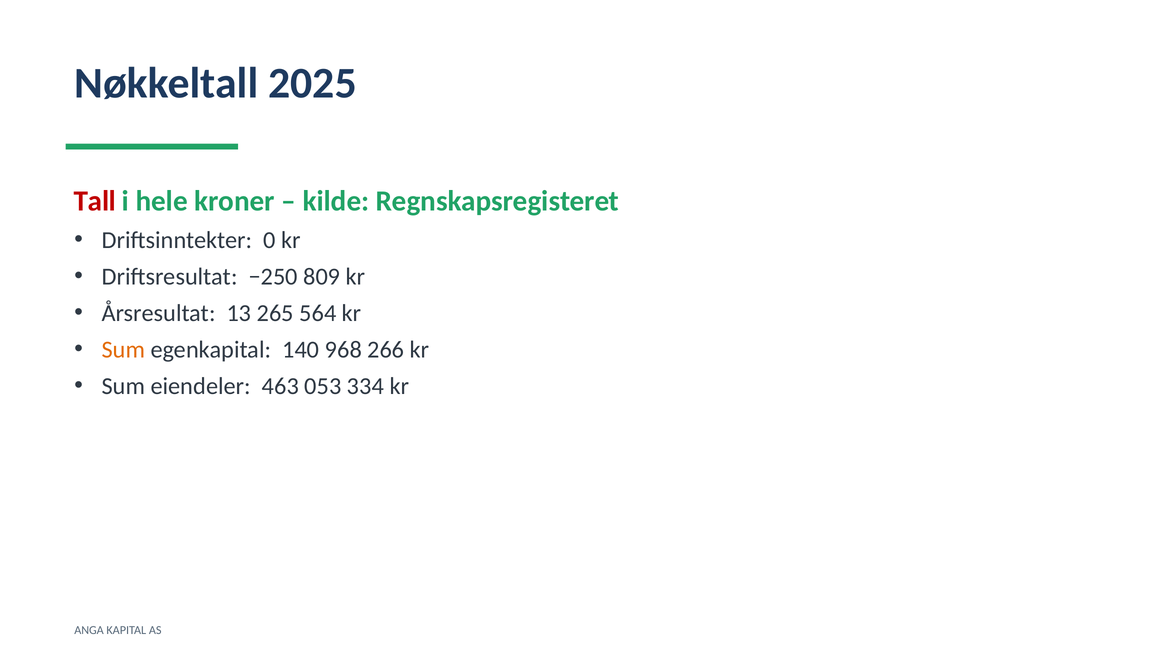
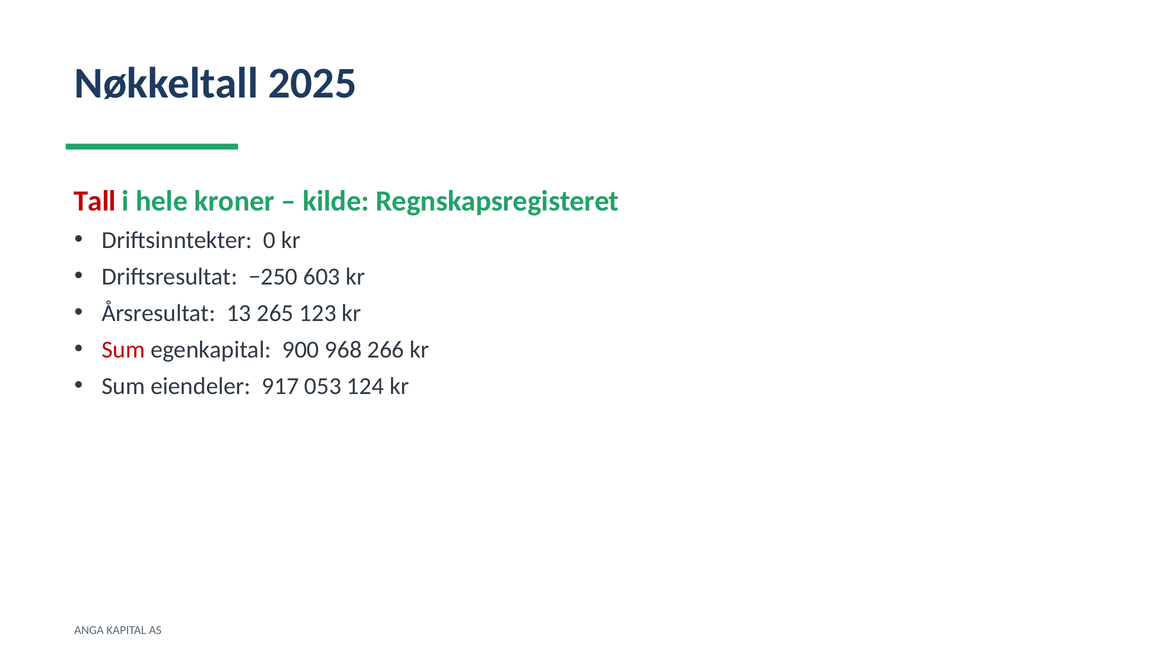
809: 809 -> 603 (322, 277)
564: 564 -> 123 (318, 313)
Sum colour: orange -> red (123, 350)
140: 140 -> 900 (301, 350)
463: 463 -> 917 (280, 386)
334: 334 -> 124 (365, 386)
